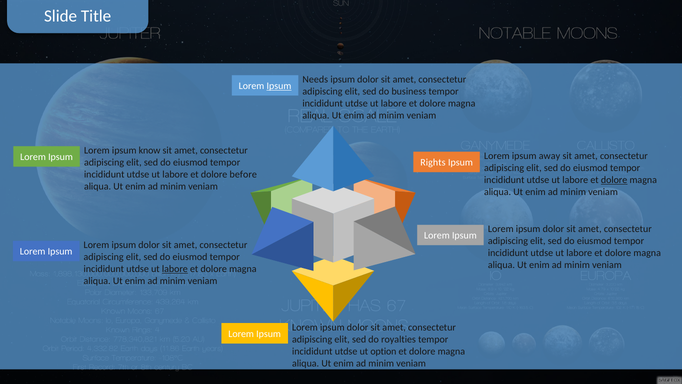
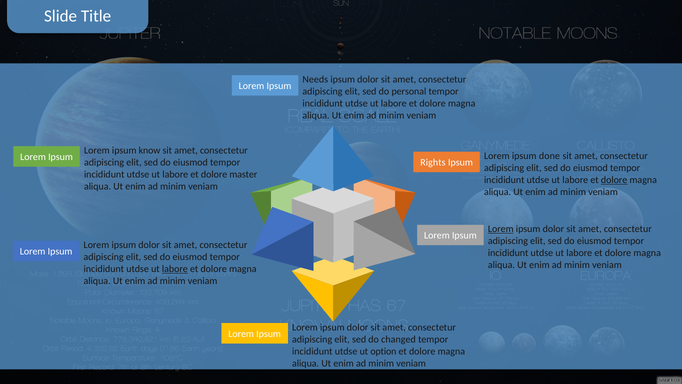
Ipsum underline: present -> none (279, 86)
business: business -> personal (409, 91)
away: away -> done (549, 156)
before: before -> master (243, 174)
Lorem underline: none -> present (501, 229)
royalties: royalties -> changed (398, 339)
